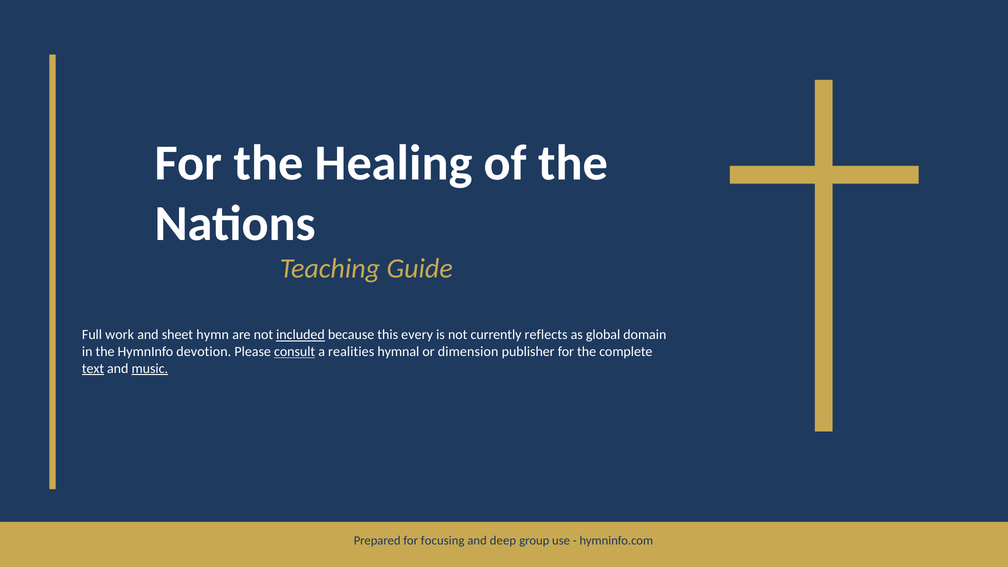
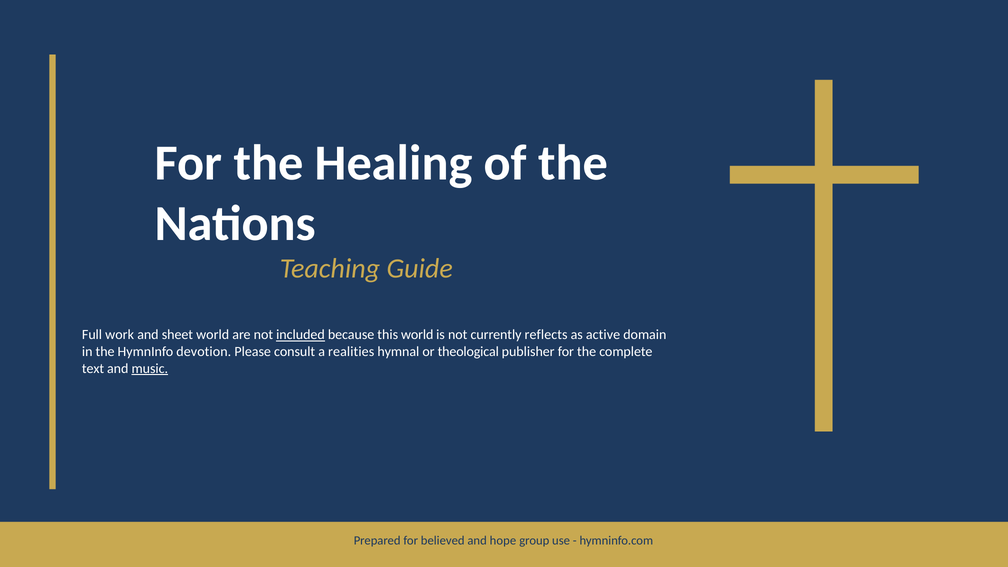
sheet hymn: hymn -> world (213, 335)
this every: every -> world (417, 335)
global: global -> active (603, 335)
consult underline: present -> none (295, 352)
dimension: dimension -> theological (468, 352)
text underline: present -> none (93, 368)
focusing: focusing -> believed (443, 541)
deep: deep -> hope (503, 541)
